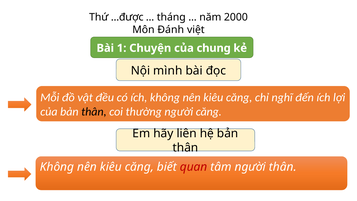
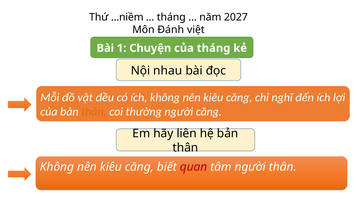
…được: …được -> …niềm (127, 17)
2000: 2000 -> 2027 (236, 17)
của chung: chung -> tháng (214, 48)
mình: mình -> nhau (168, 71)
thân colour: black -> orange (94, 112)
